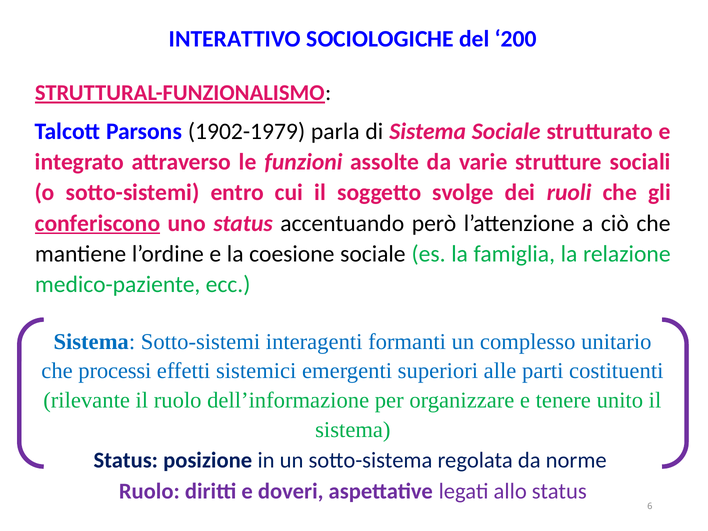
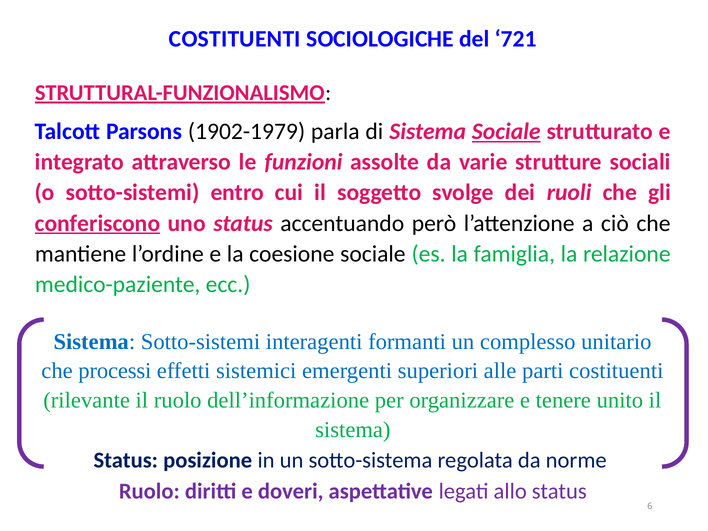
INTERATTIVO: INTERATTIVO -> COSTITUENTI (235, 39)
200: 200 -> 721 (516, 39)
Sociale underline: none -> present (506, 131)
